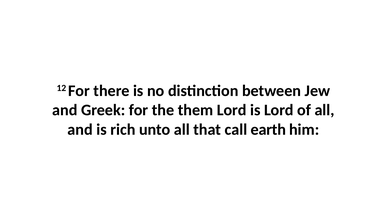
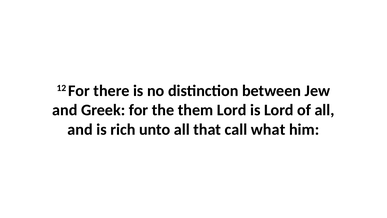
earth: earth -> what (268, 129)
